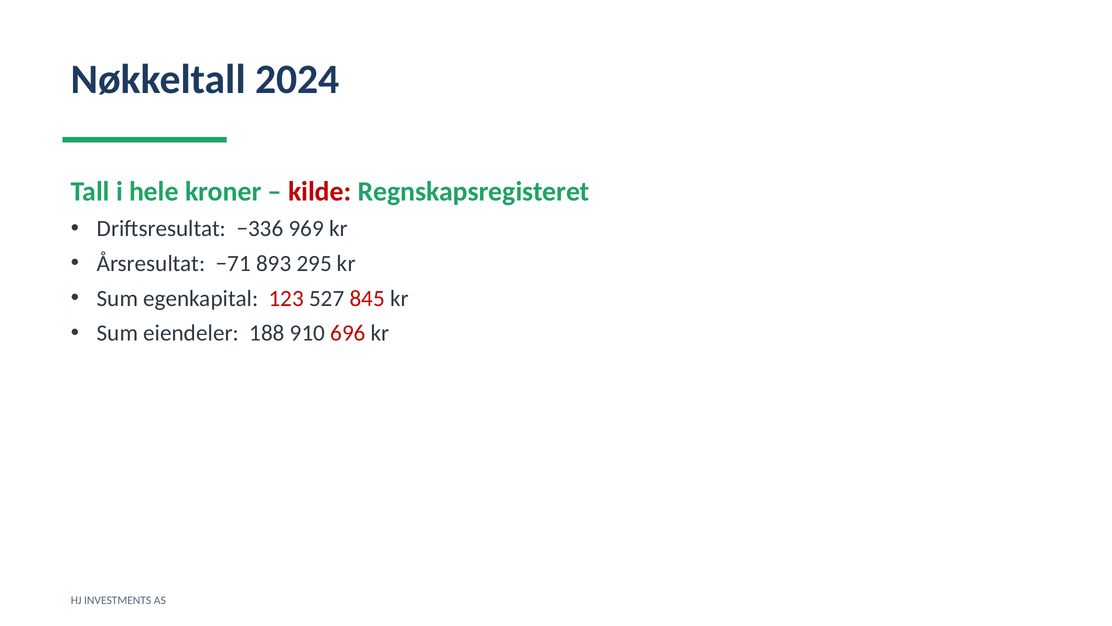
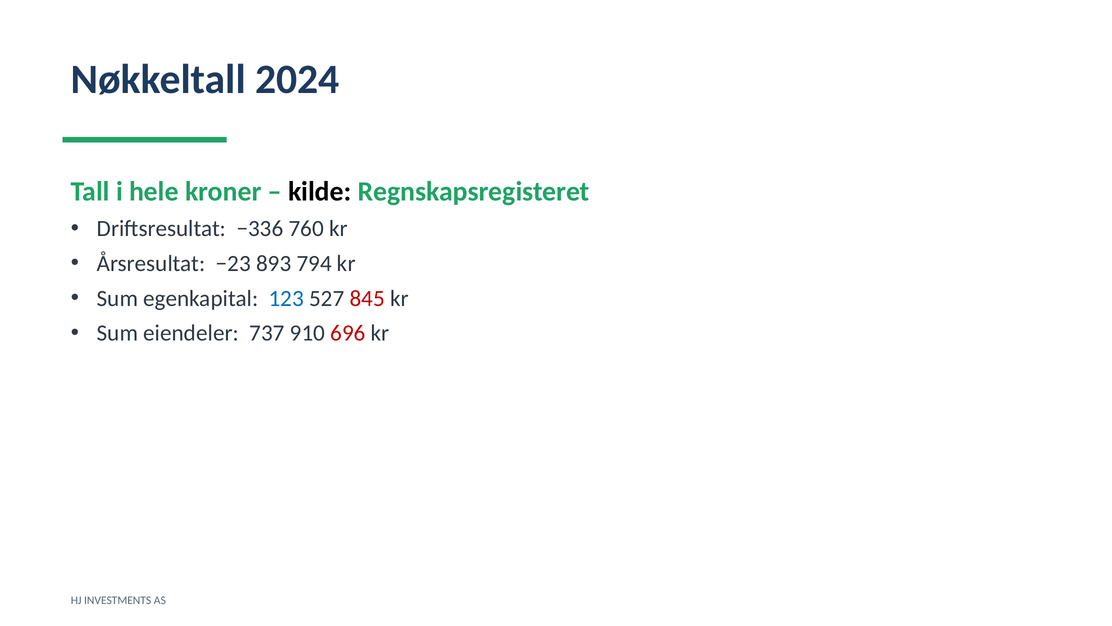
kilde colour: red -> black (320, 191)
969: 969 -> 760 (306, 229)
−71: −71 -> −23 (233, 263)
295: 295 -> 794 (314, 263)
123 colour: red -> blue (286, 298)
188: 188 -> 737 (267, 333)
